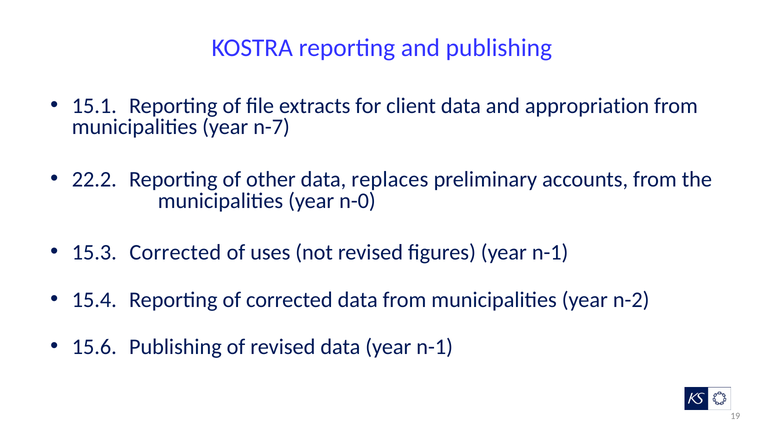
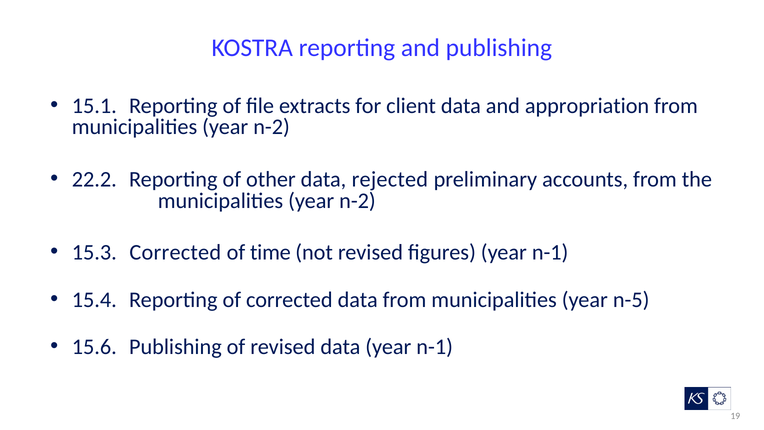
n-7: n-7 -> n-2 (272, 127)
replaces: replaces -> rejected (390, 179)
n-0: n-0 -> n-2 (357, 201)
uses: uses -> time (270, 252)
n-2: n-2 -> n-5 (631, 300)
